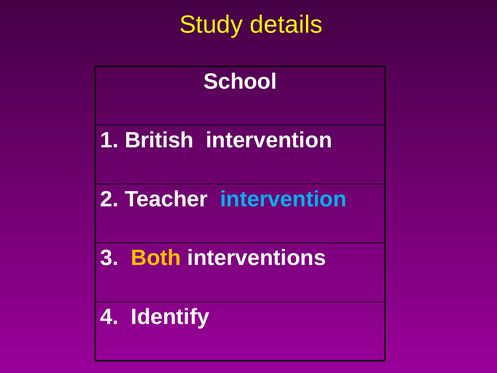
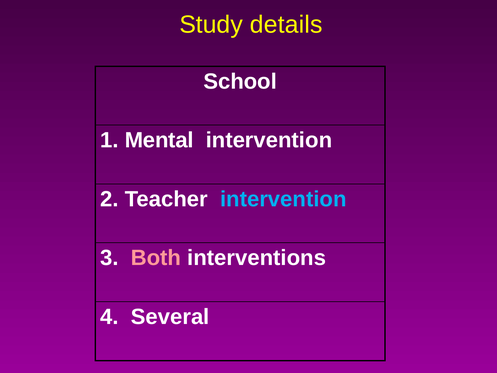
British: British -> Mental (159, 140)
Both colour: yellow -> pink (156, 258)
Identify: Identify -> Several (170, 317)
